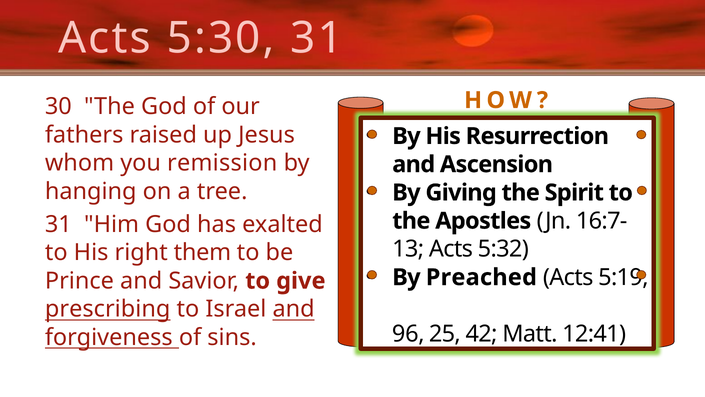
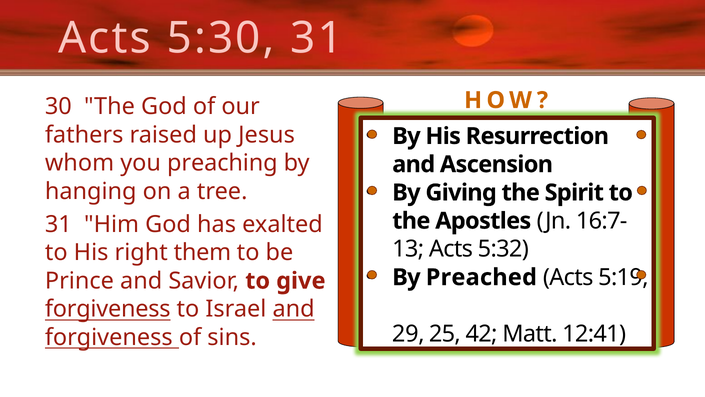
remission: remission -> preaching (222, 163)
prescribing: prescribing -> forgiveness (108, 309)
96: 96 -> 29 (408, 333)
